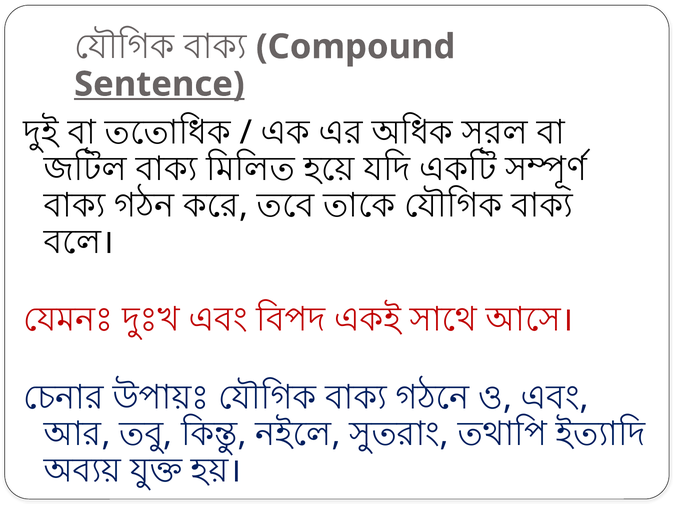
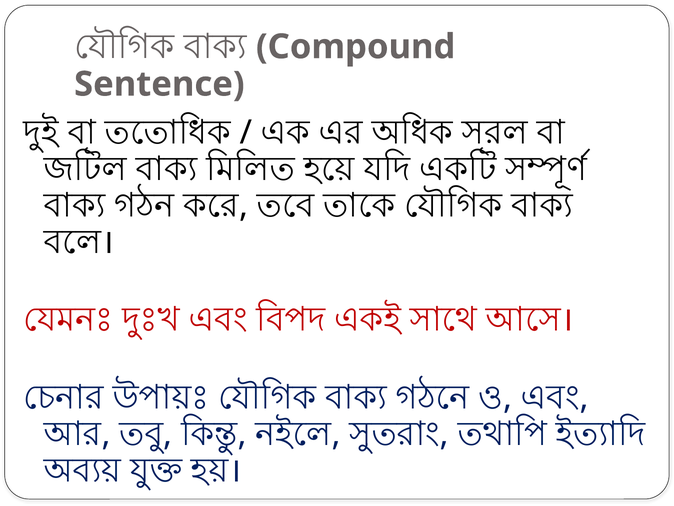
Sentence underline: present -> none (159, 84)
